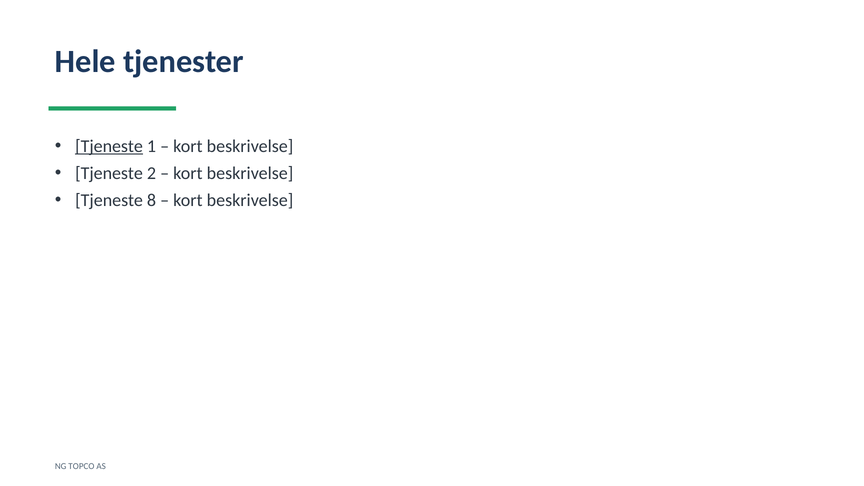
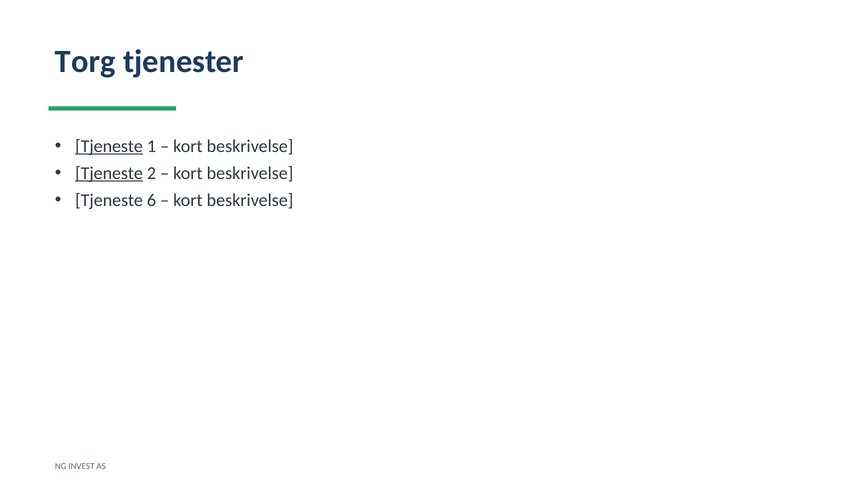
Hele: Hele -> Torg (85, 62)
Tjeneste underline: none -> present (109, 173)
8: 8 -> 6 (151, 200)
TOPCO: TOPCO -> INVEST (81, 466)
